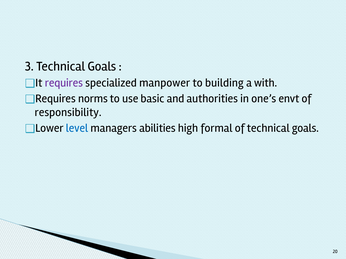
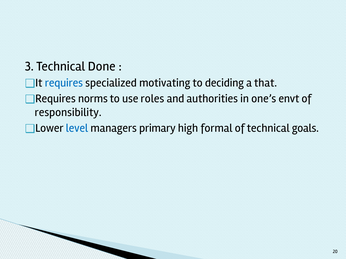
3 Technical Goals: Goals -> Done (102, 66)
requires colour: purple -> blue (64, 83)
manpower: manpower -> motivating (165, 83)
building: building -> deciding (224, 83)
with: with -> that (266, 83)
basic: basic -> roles (152, 99)
abilities: abilities -> primary (157, 128)
